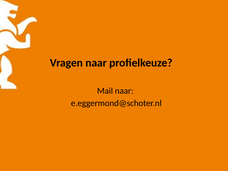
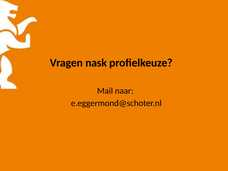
Vragen naar: naar -> nask (96, 63)
